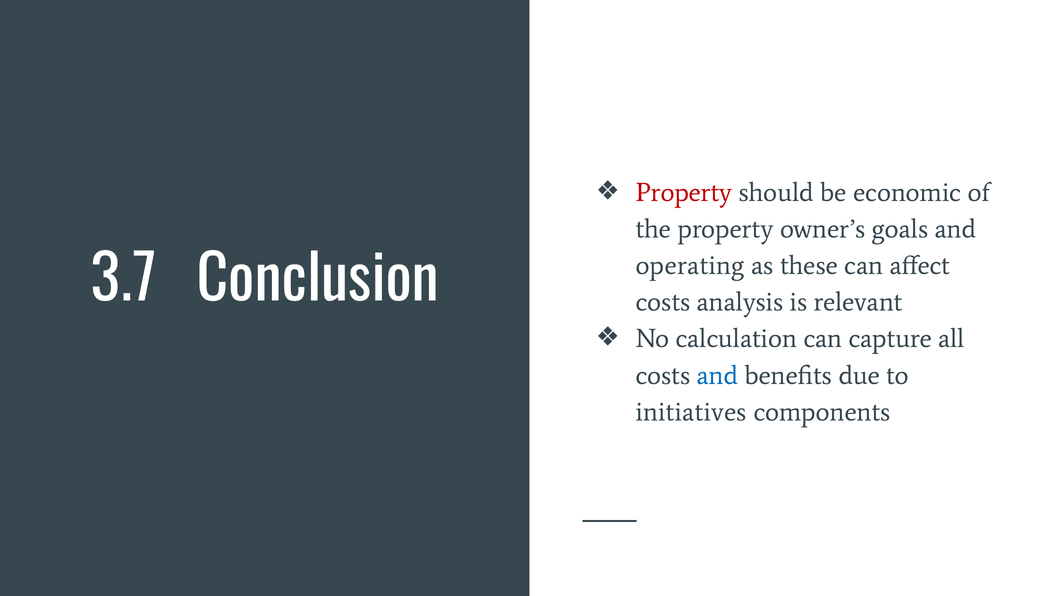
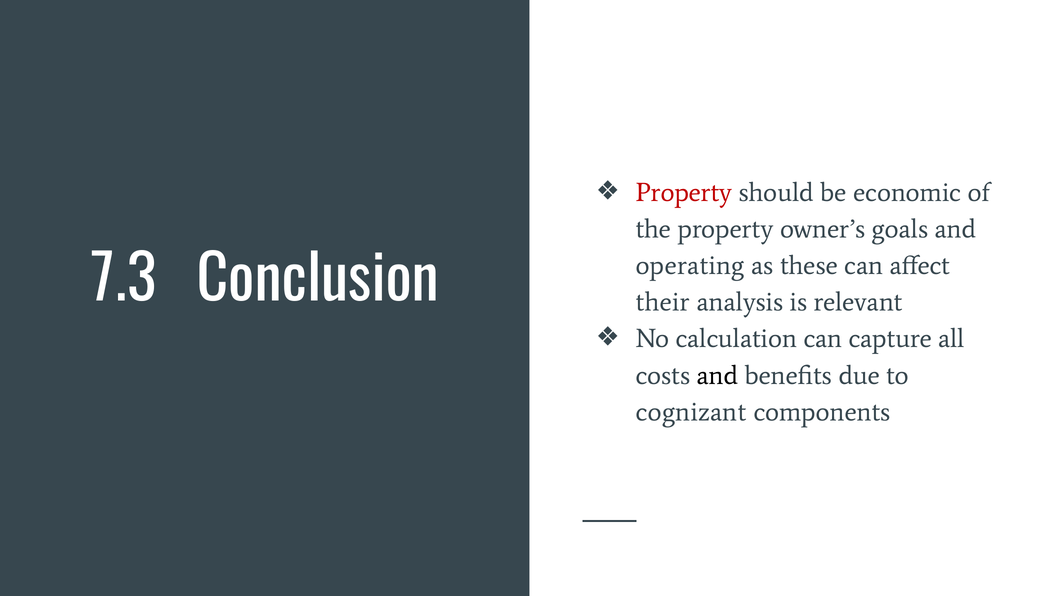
3.7: 3.7 -> 7.3 (124, 280)
costs: costs -> their (663, 302)
and colour: blue -> black (717, 375)
initiatives: initiatives -> cognizant (691, 412)
